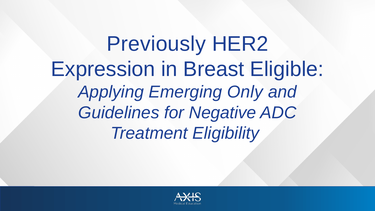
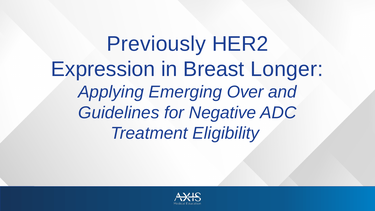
Eligible: Eligible -> Longer (287, 69)
Only: Only -> Over (245, 92)
